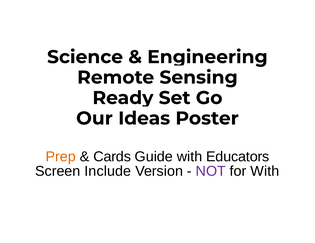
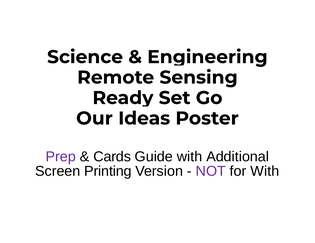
Prep colour: orange -> purple (61, 157)
Educators: Educators -> Additional (238, 157)
Include: Include -> Printing (108, 171)
